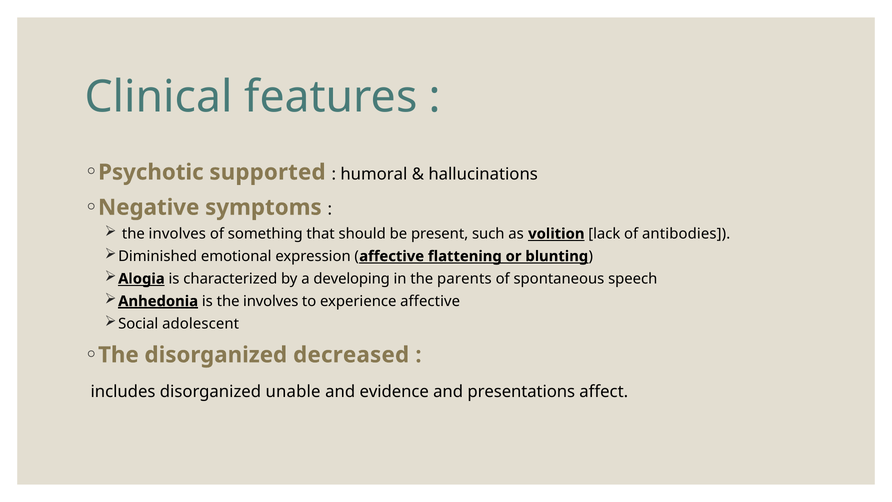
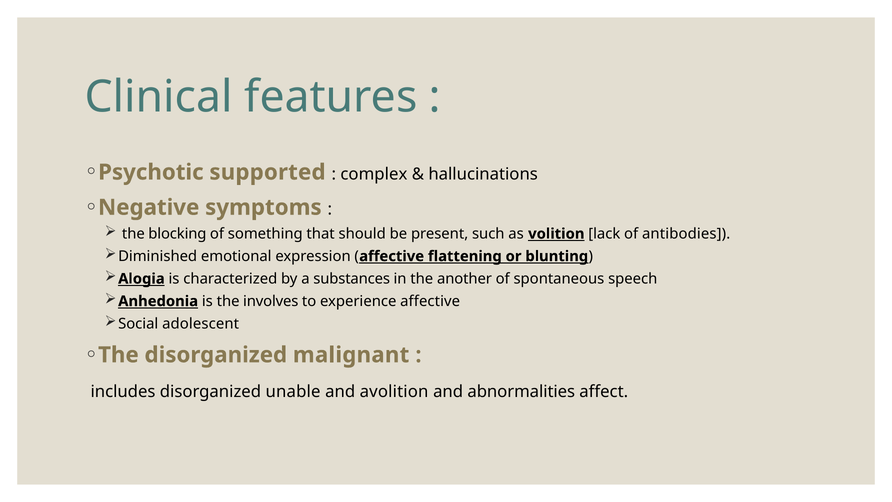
humoral: humoral -> complex (374, 174)
involves: involves -> blocking (177, 234)
developing: developing -> substances (352, 279)
parents: parents -> another (465, 279)
Anhedonia underline: present -> none (158, 301)
decreased: decreased -> malignant (351, 355)
evidence: evidence -> avolition (394, 392)
presentations: presentations -> abnormalities (521, 392)
